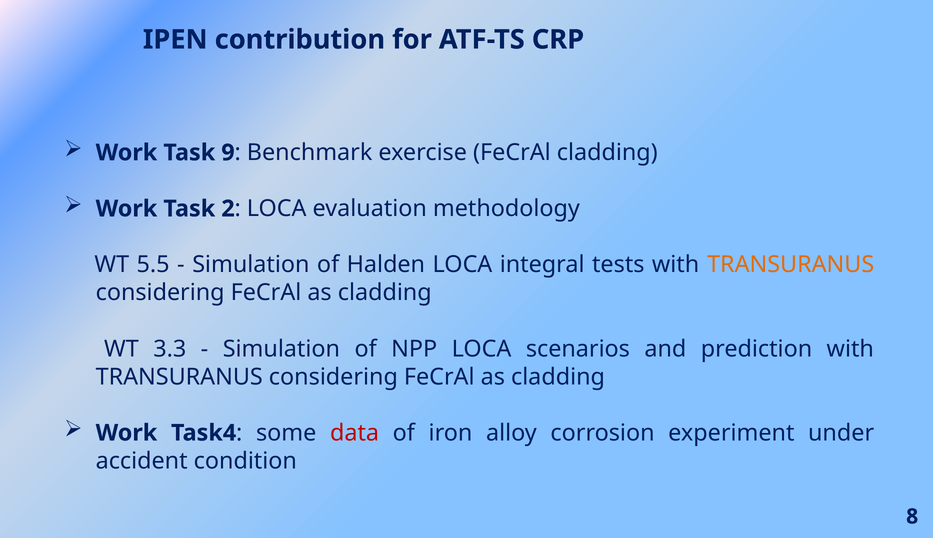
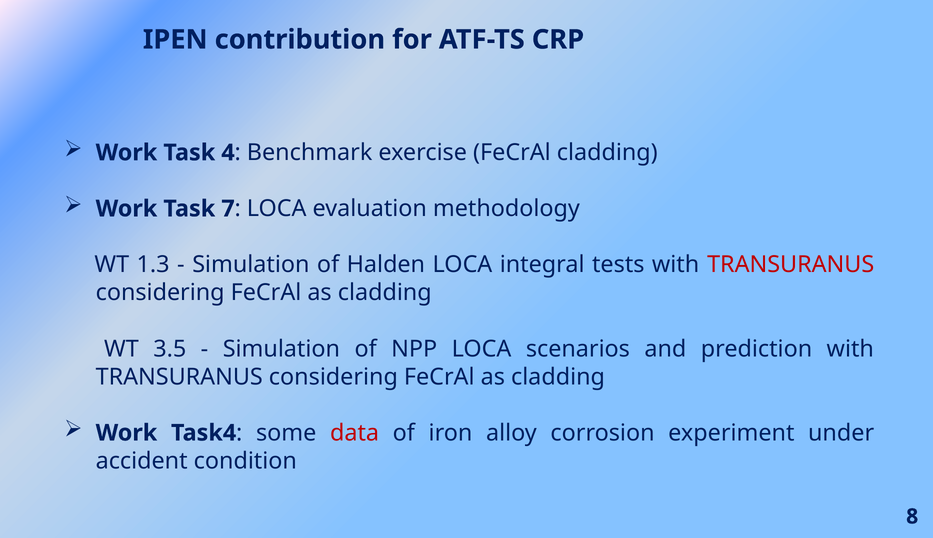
9: 9 -> 4 (228, 153)
2: 2 -> 7 (228, 209)
5.5: 5.5 -> 1.3 (153, 265)
TRANSURANUS colour: orange -> red (791, 265)
3.3: 3.3 -> 3.5 (170, 349)
